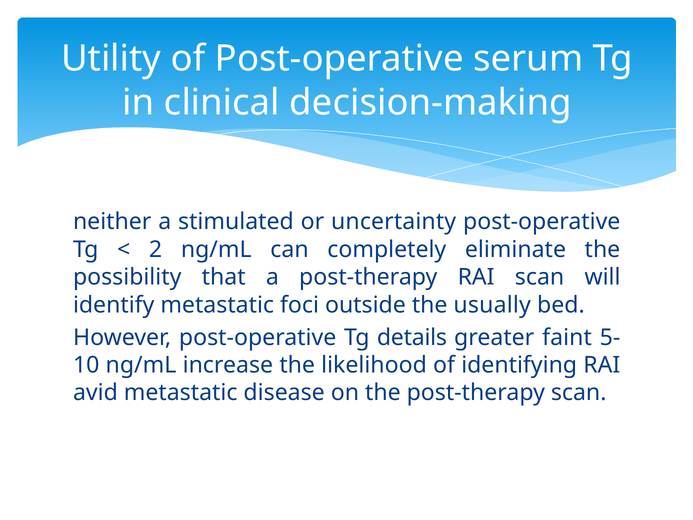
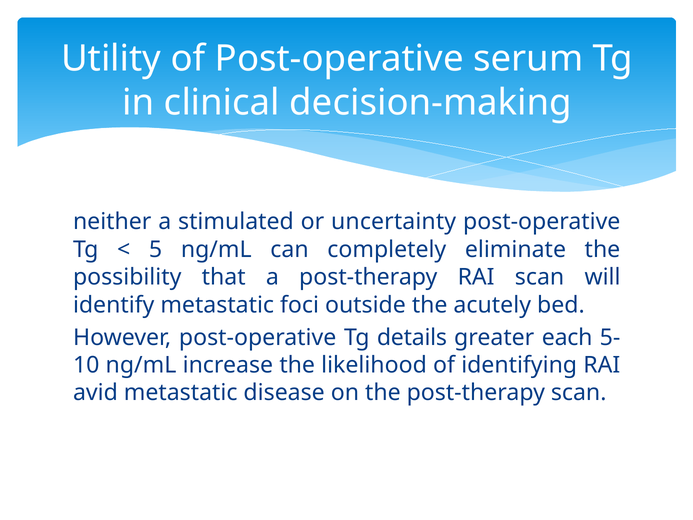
2: 2 -> 5 (156, 249)
usually: usually -> acutely (492, 305)
faint: faint -> each (567, 337)
